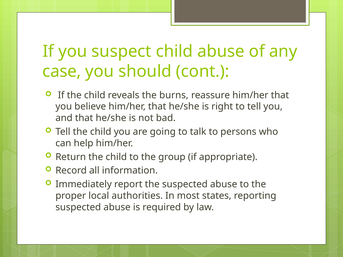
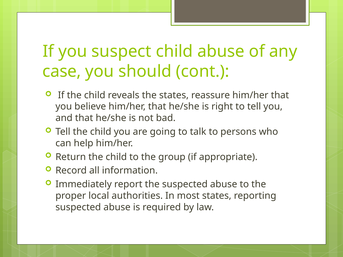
the burns: burns -> states (174, 95)
